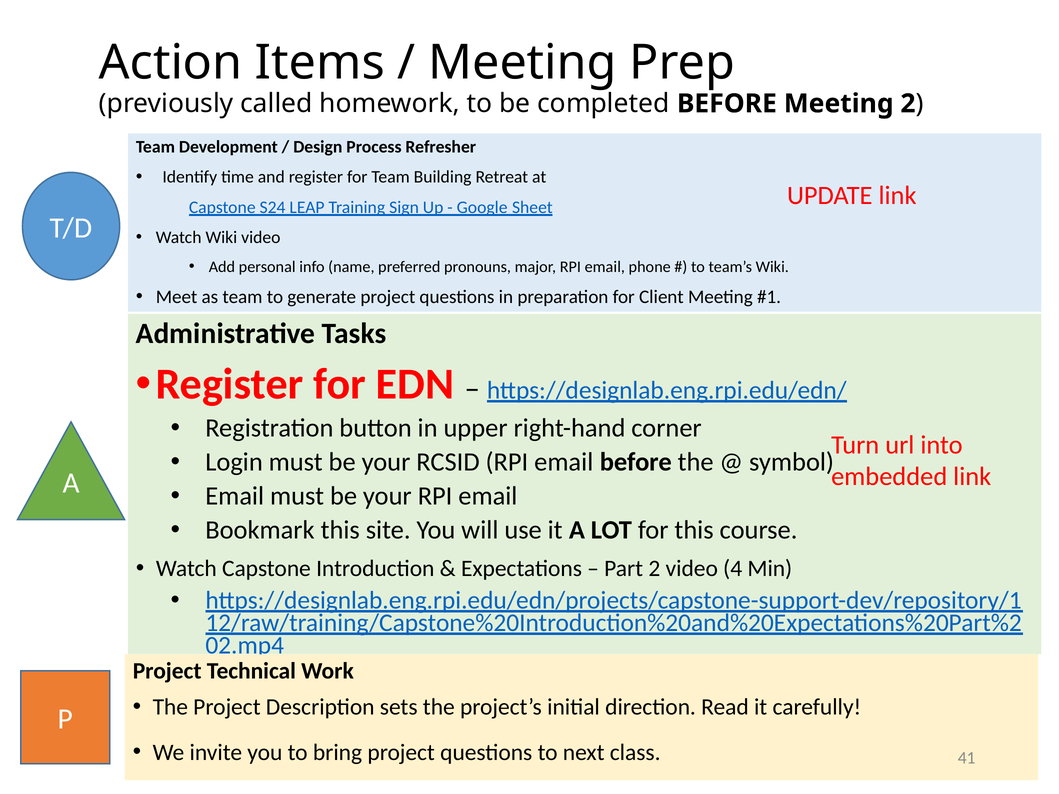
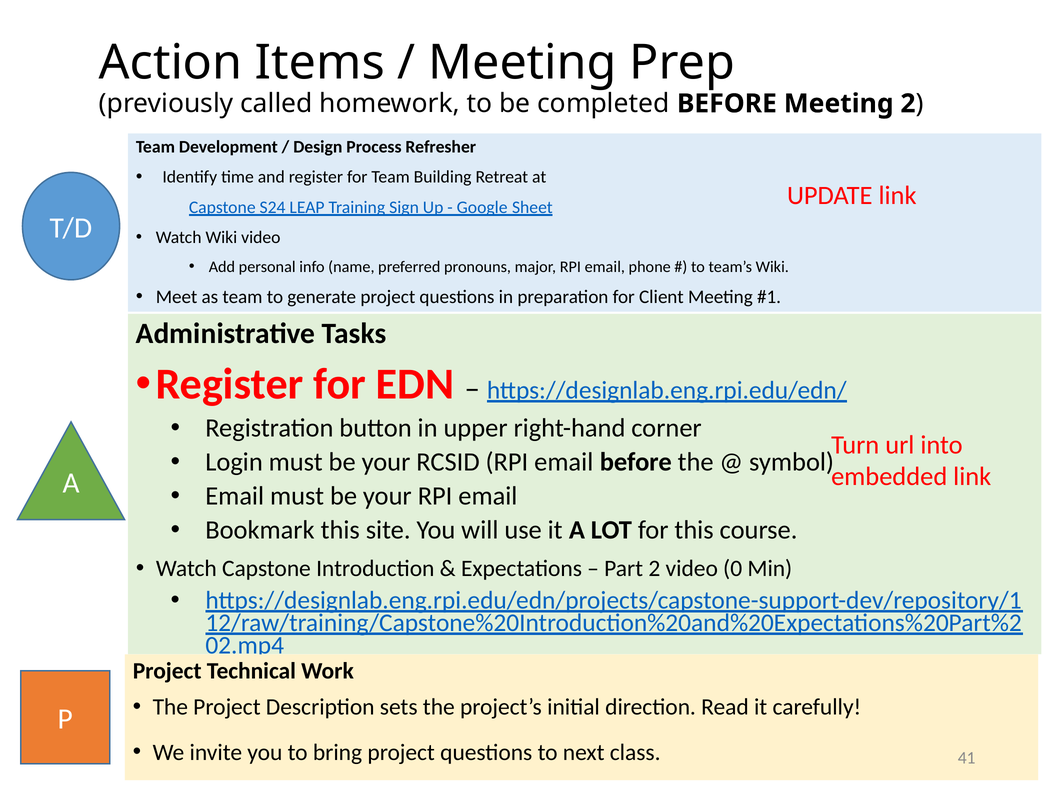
4: 4 -> 0 (733, 568)
